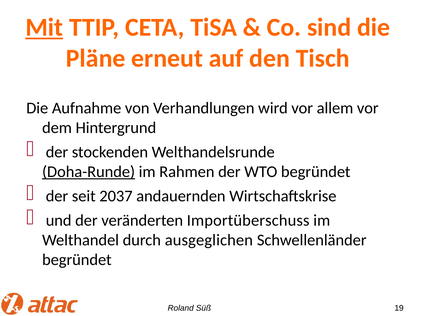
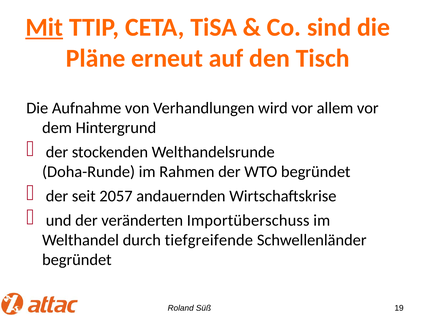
Doha-Runde underline: present -> none (89, 172)
2037: 2037 -> 2057 (116, 196)
ausgeglichen: ausgeglichen -> tiefgreifende (209, 241)
